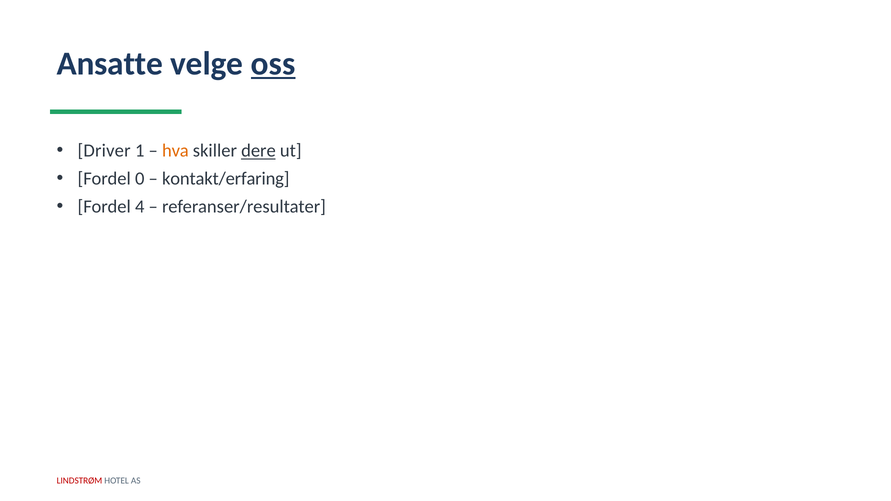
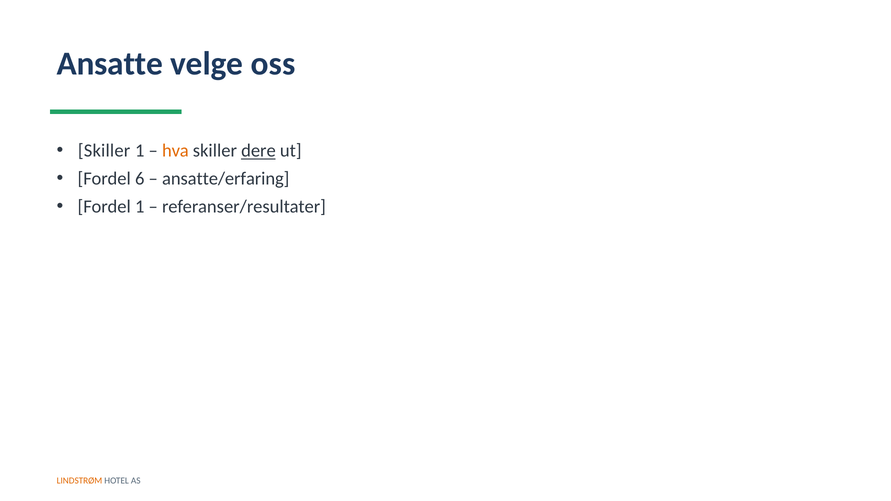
oss underline: present -> none (273, 64)
Driver: Driver -> Skiller (104, 151)
0: 0 -> 6 (140, 179)
kontakt/erfaring: kontakt/erfaring -> ansatte/erfaring (226, 179)
Fordel 4: 4 -> 1 (140, 207)
LINDSTRØM colour: red -> orange (79, 481)
